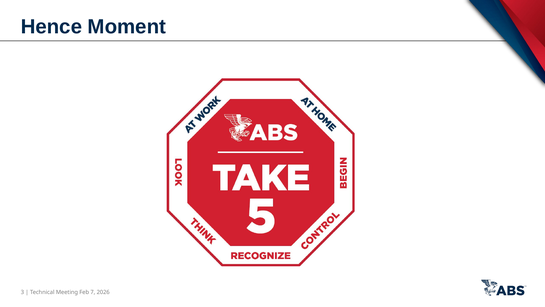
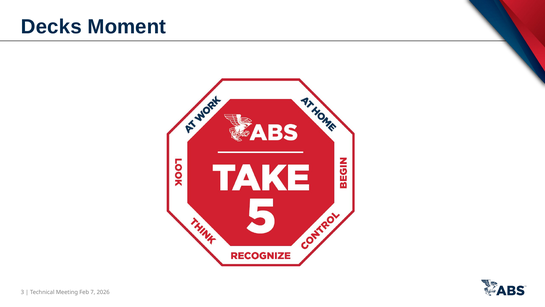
Hence: Hence -> Decks (51, 27)
